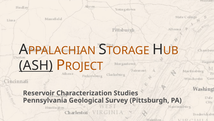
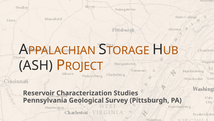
ASH underline: present -> none (36, 65)
